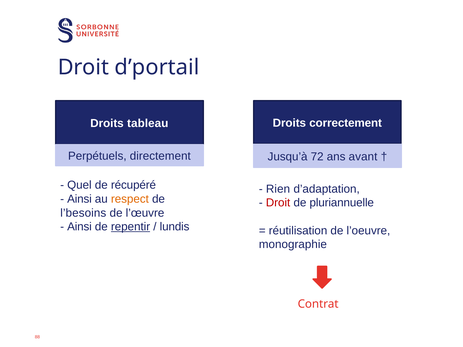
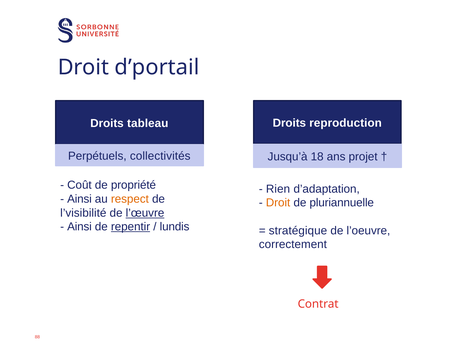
correctement: correctement -> reproduction (346, 123)
directement: directement -> collectivités (160, 156)
72: 72 -> 18 (317, 157)
avant: avant -> projet (363, 157)
Quel: Quel -> Coût (79, 185)
récupéré: récupéré -> propriété (133, 185)
Droit colour: red -> orange (278, 203)
l’besoins: l’besoins -> l’visibilité (83, 213)
l’œuvre underline: none -> present (145, 213)
réutilisation: réutilisation -> stratégique (298, 231)
monographie: monographie -> correctement (293, 245)
